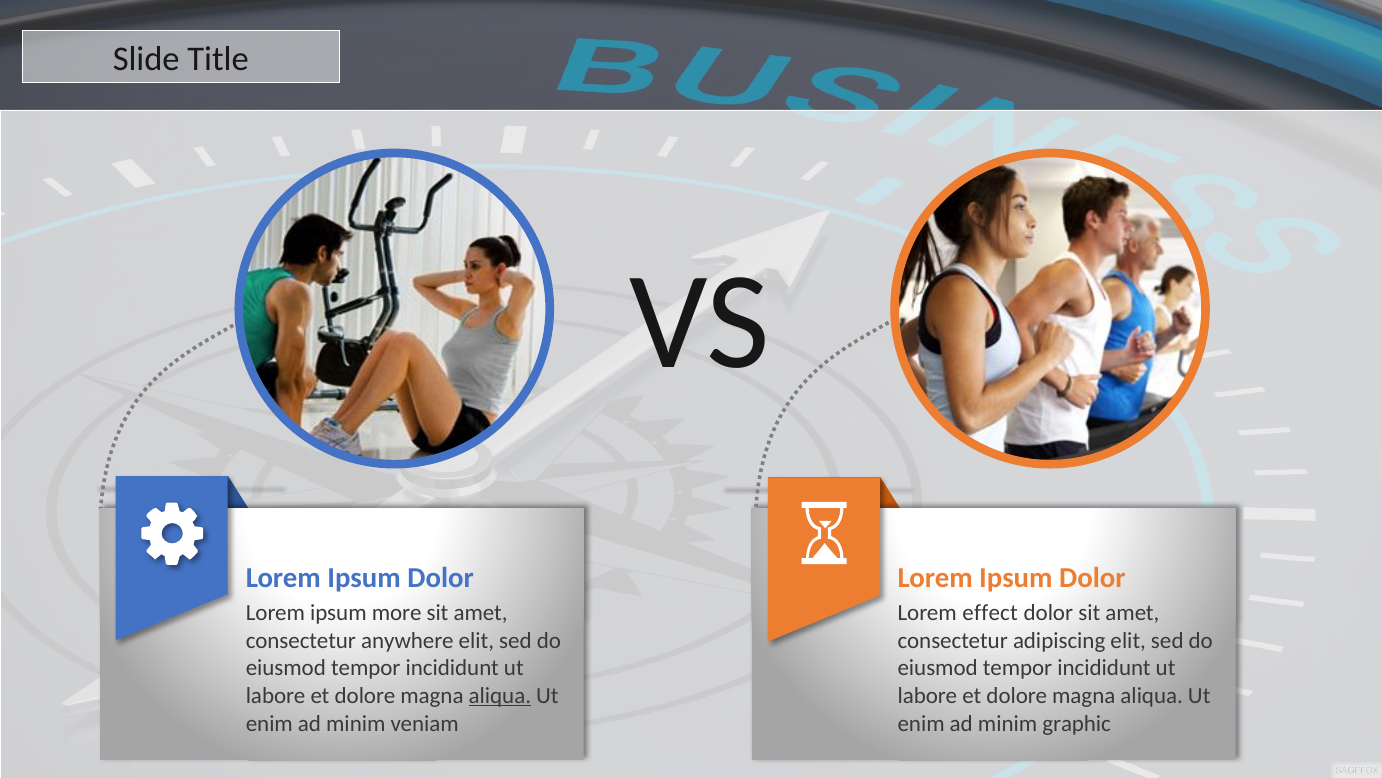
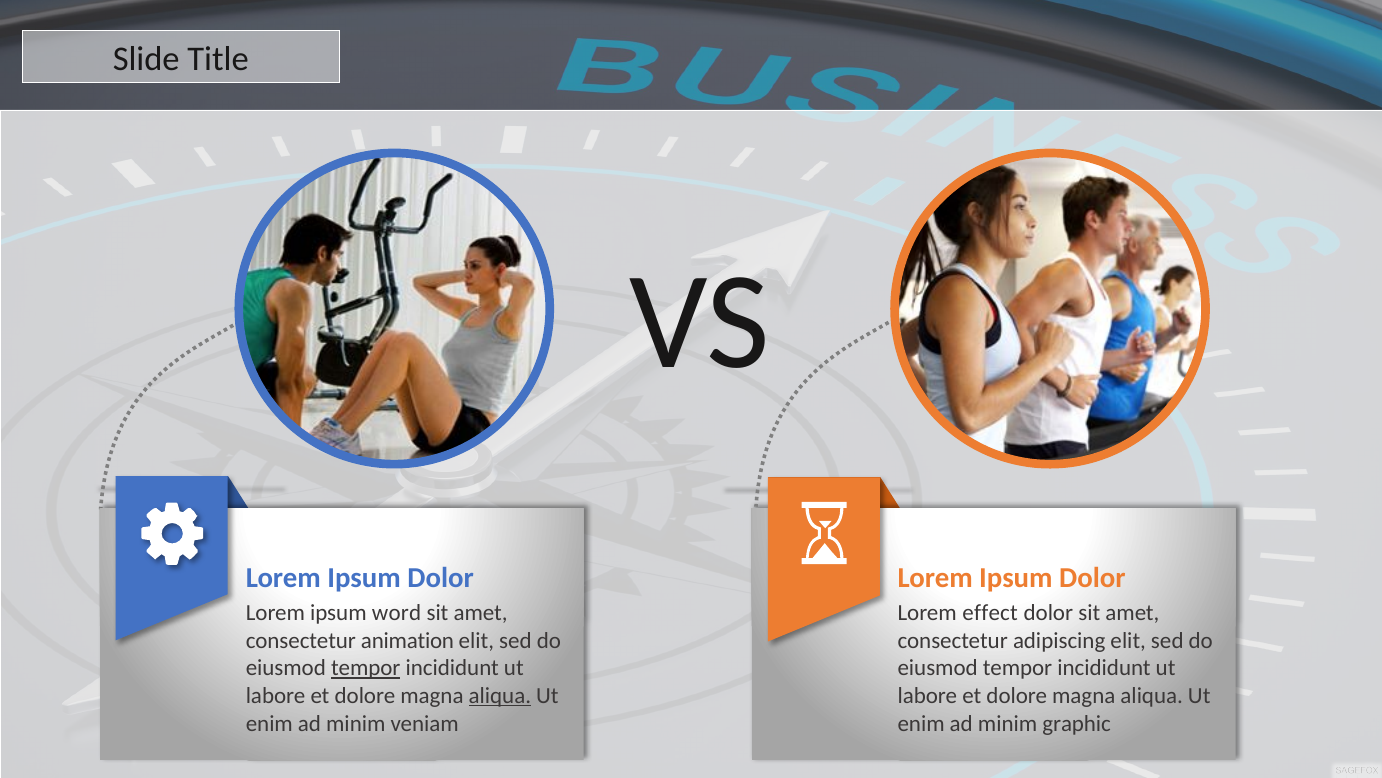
more: more -> word (397, 612)
anywhere: anywhere -> animation (408, 640)
tempor underline: none -> present (366, 668)
